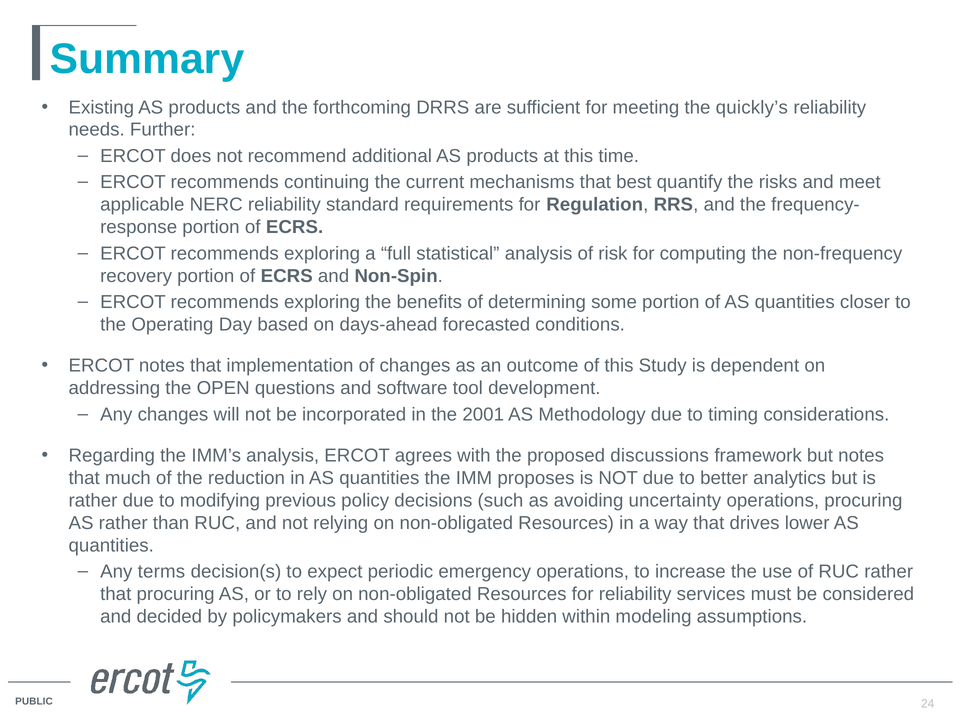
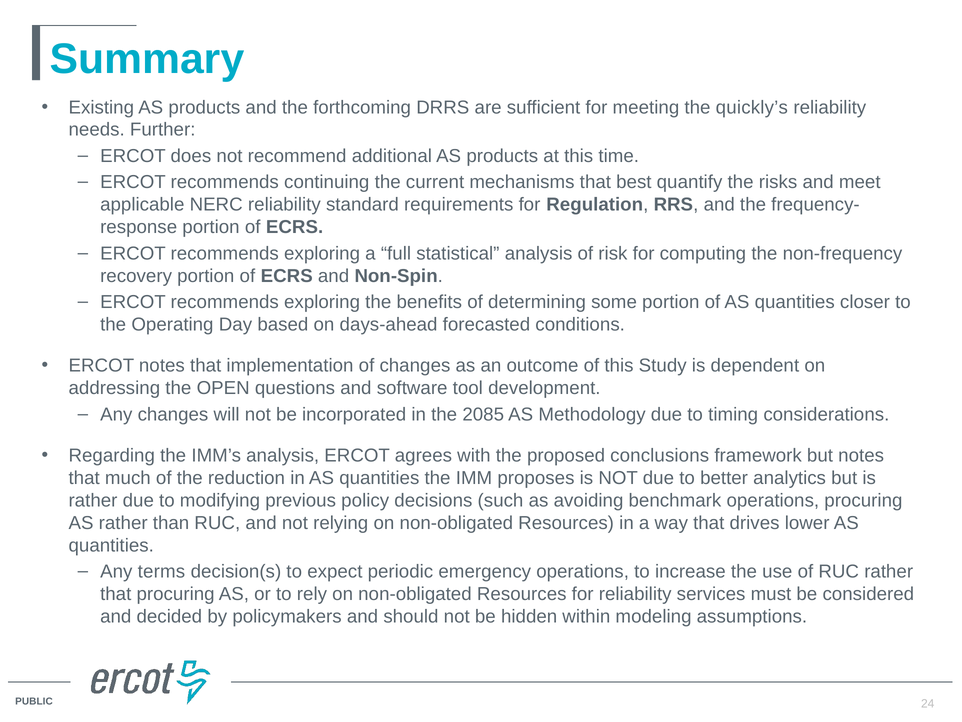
2001: 2001 -> 2085 (483, 414)
discussions: discussions -> conclusions (660, 455)
uncertainty: uncertainty -> benchmark (675, 500)
